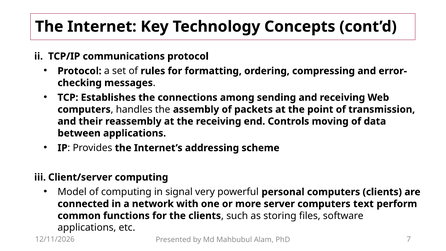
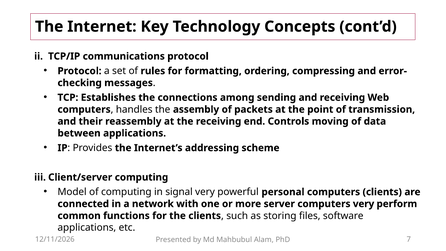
computers text: text -> very (364, 204)
